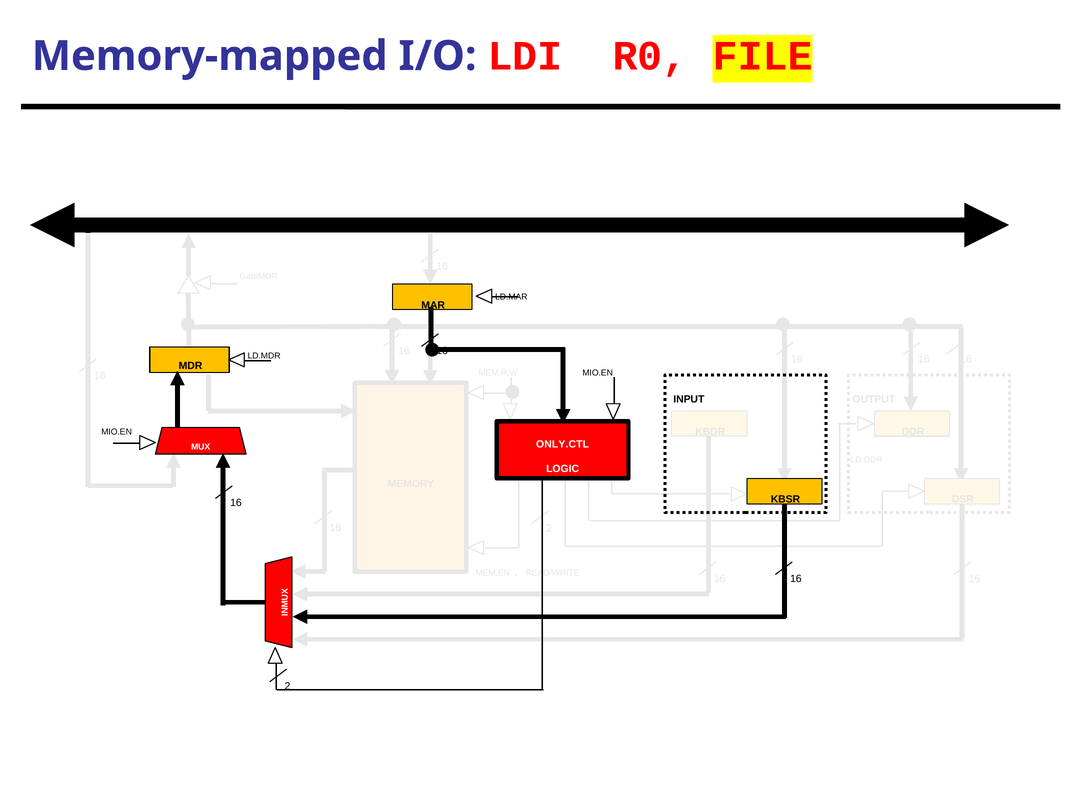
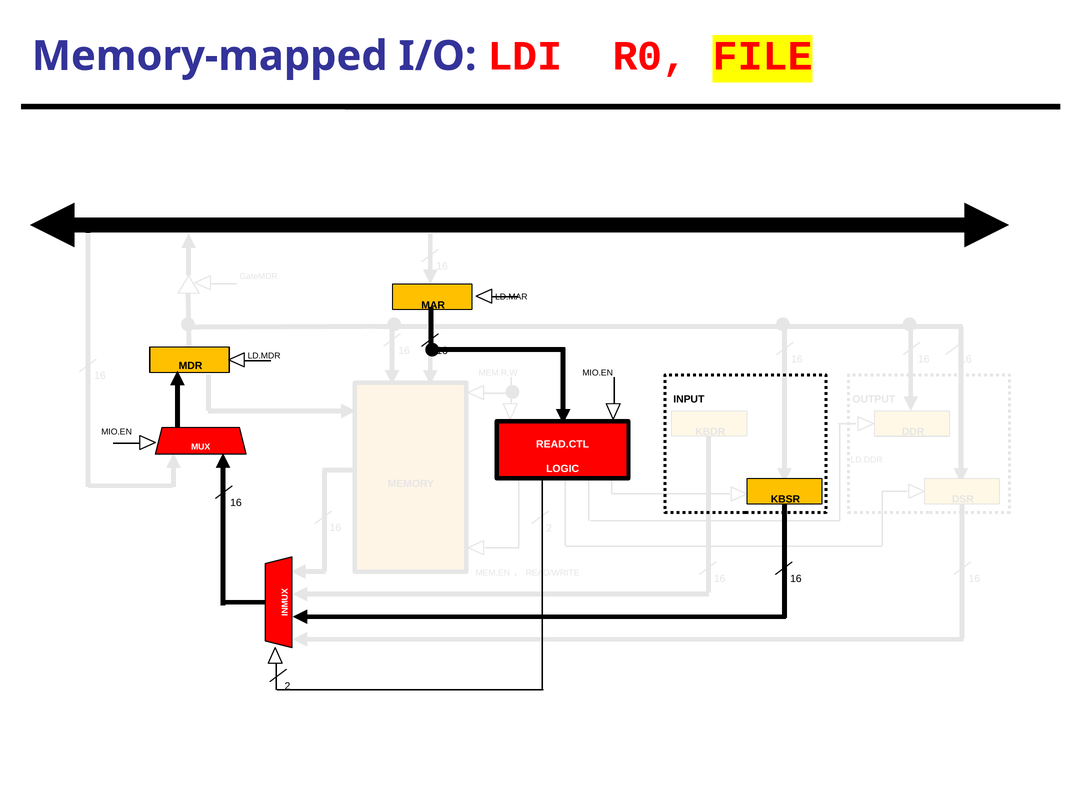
ONLY.CTL: ONLY.CTL -> READ.CTL (563, 444)
